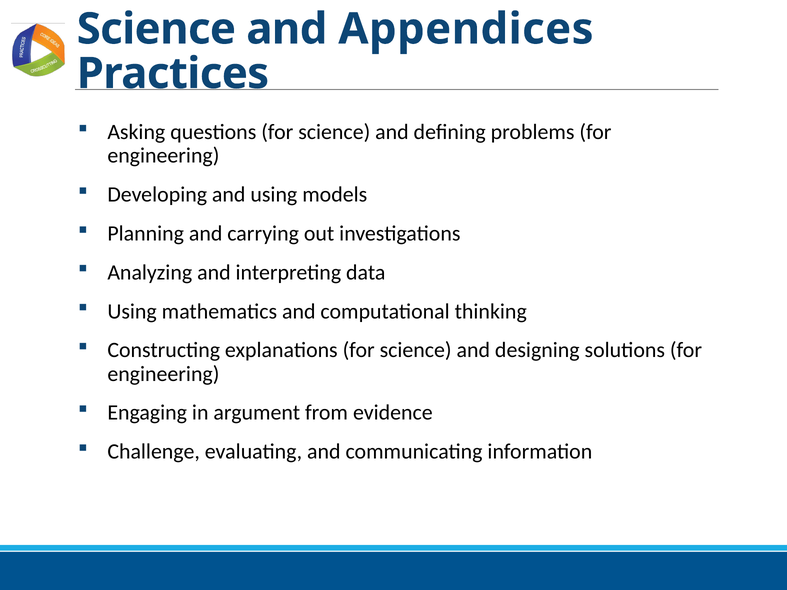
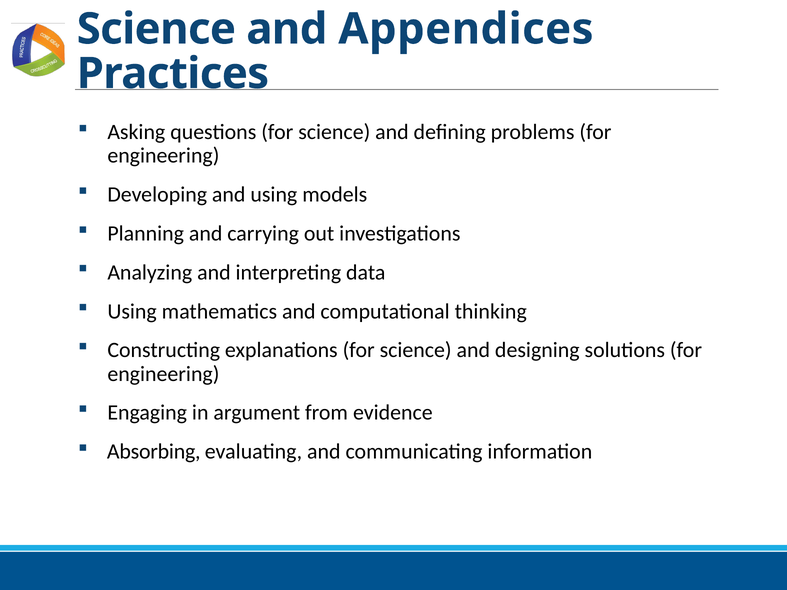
Challenge: Challenge -> Absorbing (154, 452)
